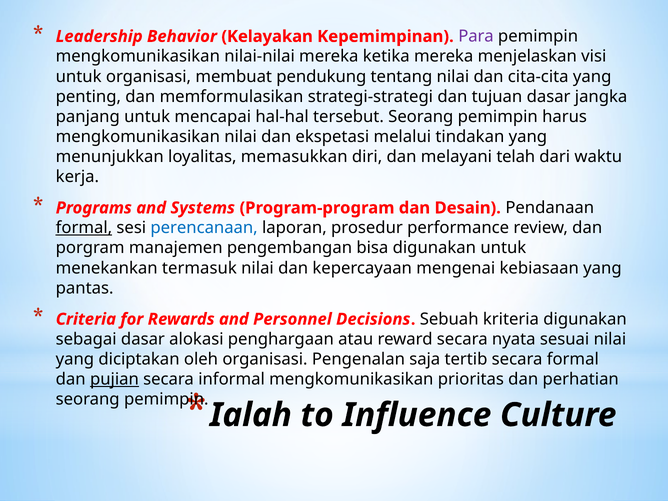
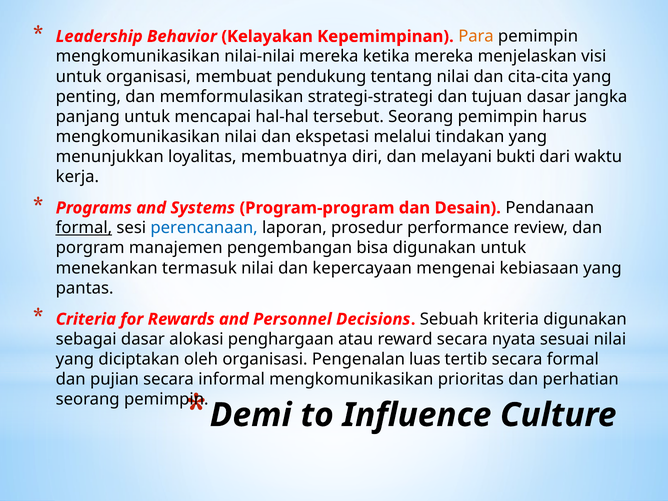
Para colour: purple -> orange (476, 36)
memasukkan: memasukkan -> membuatnya (294, 157)
telah: telah -> bukti (516, 157)
saja: saja -> luas (425, 359)
pujian underline: present -> none (114, 379)
Ialah: Ialah -> Demi (251, 415)
